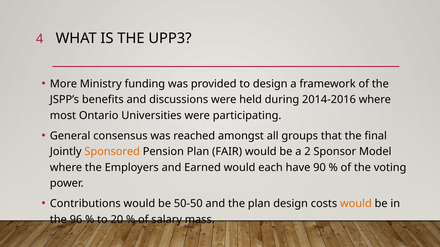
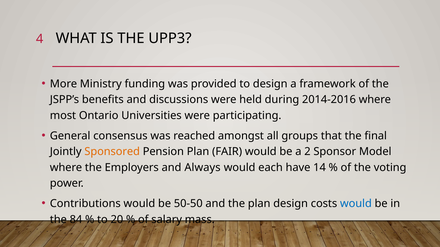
Earned: Earned -> Always (202, 168)
90: 90 -> 14 (320, 168)
would colour: orange -> blue (356, 204)
96: 96 -> 84 (76, 220)
